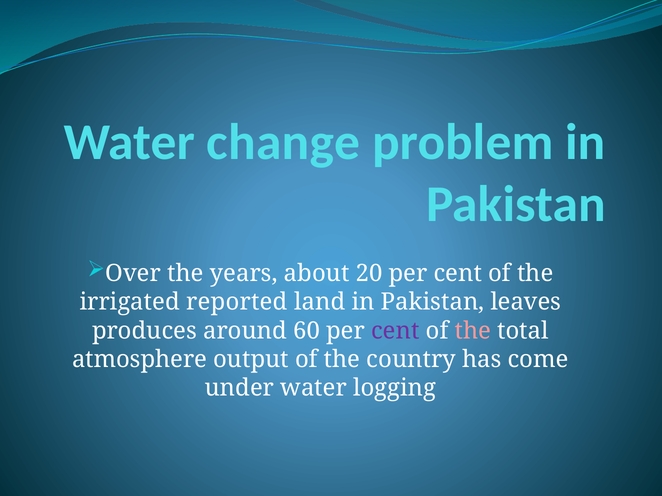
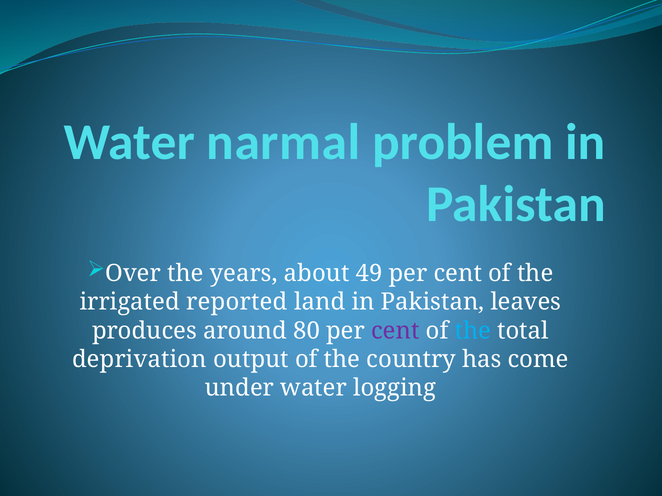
change: change -> narmal (283, 143)
20: 20 -> 49 (369, 274)
60: 60 -> 80 (307, 331)
the colour: pink -> light blue (473, 331)
atmosphere: atmosphere -> deprivation (139, 360)
